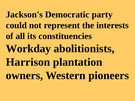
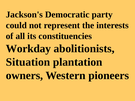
Harrison: Harrison -> Situation (28, 62)
